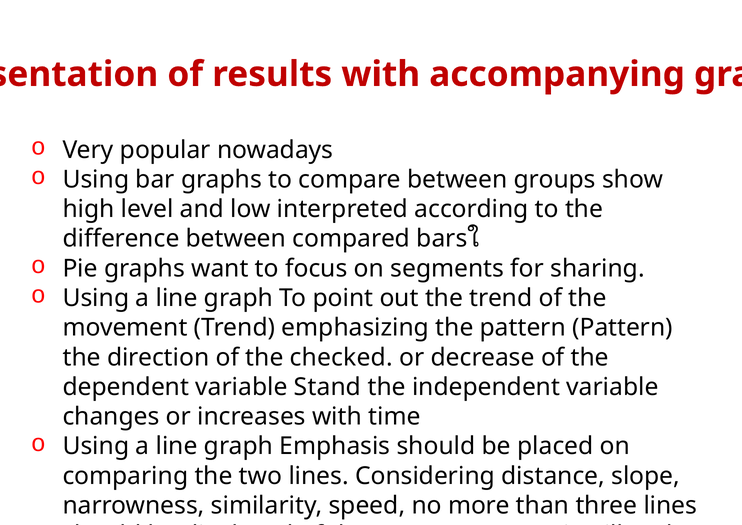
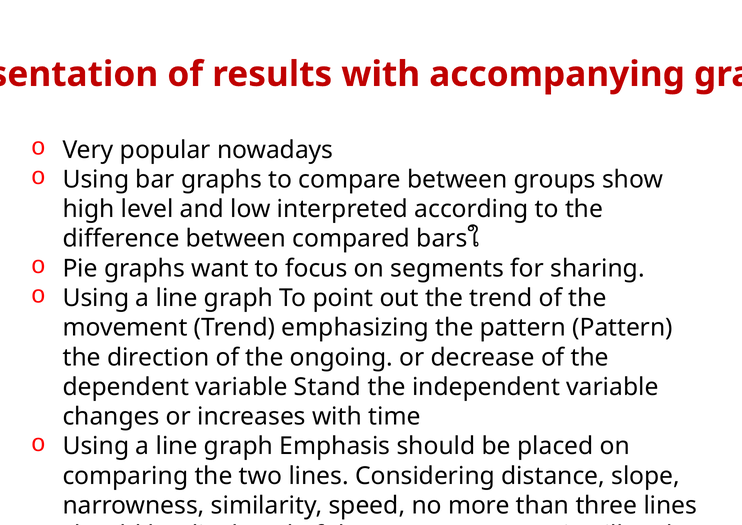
checked: checked -> ongoing (341, 357)
